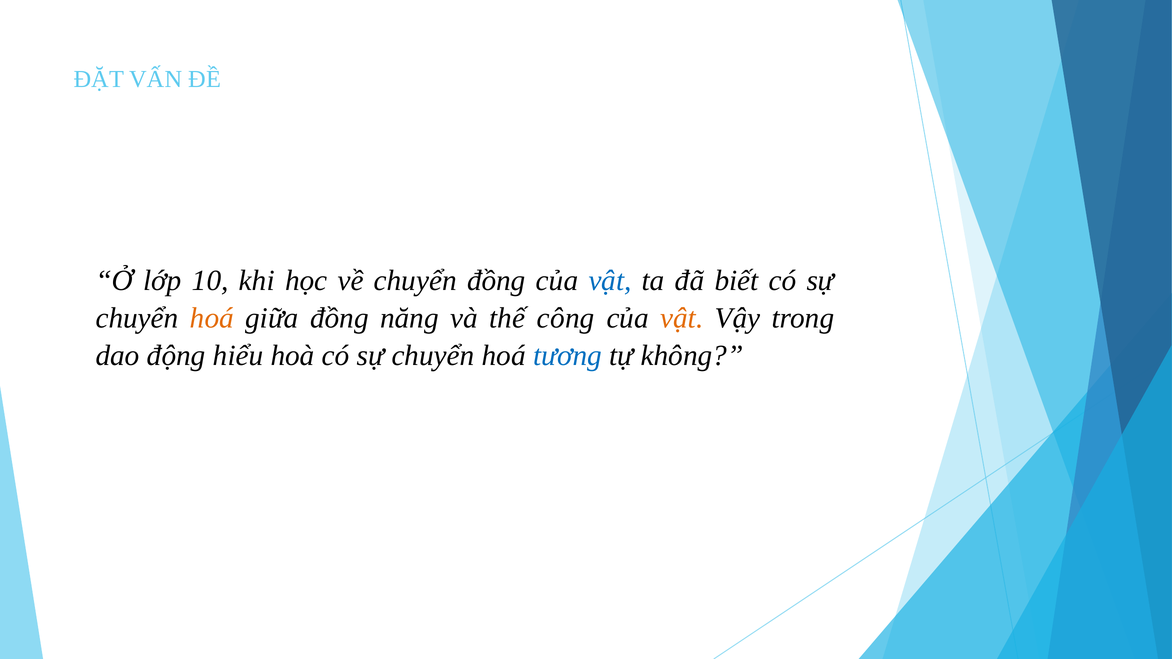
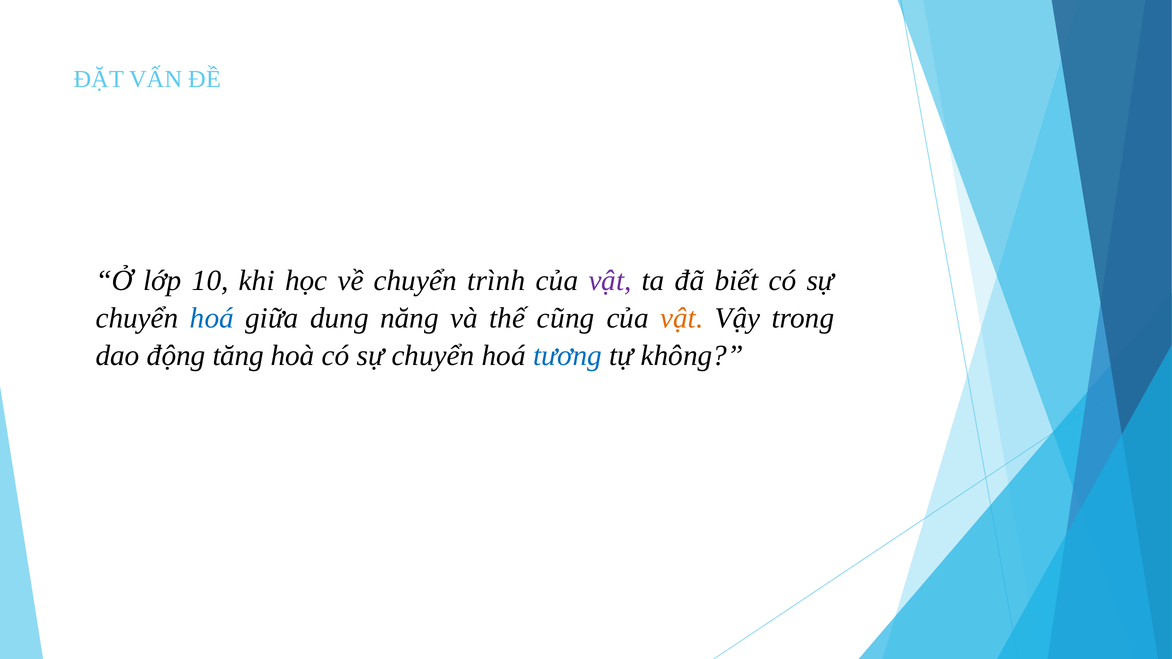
chuyển đồng: đồng -> trình (496, 281)
vật colour: blue -> purple (610, 281)
hoá colour: orange -> blue (212, 318)
giữa đồng: đồng -> dung (339, 318)
công: công -> cũng (566, 318)
hiểu: hiểu -> tăng (238, 356)
